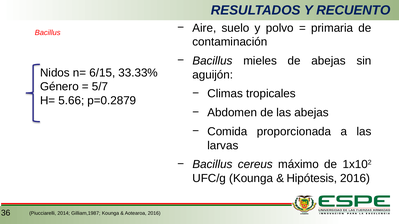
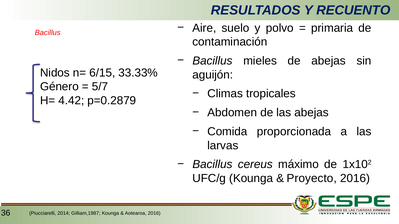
5.66: 5.66 -> 4.42 (71, 101)
Hipótesis: Hipótesis -> Proyecto (312, 179)
